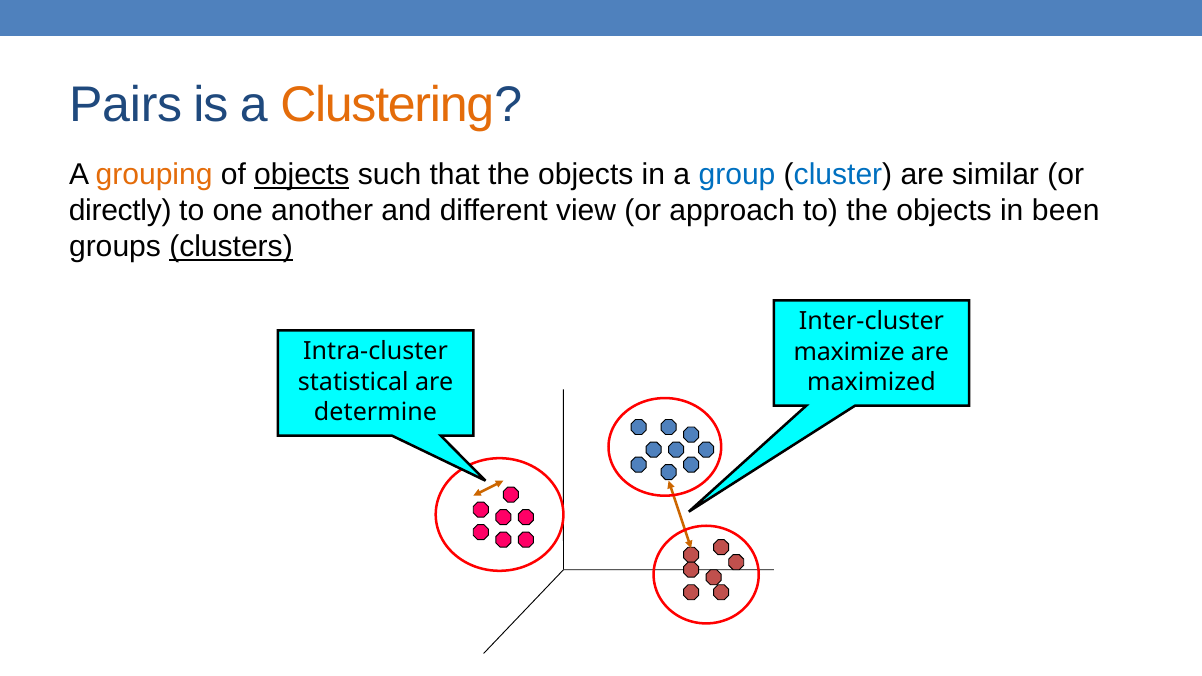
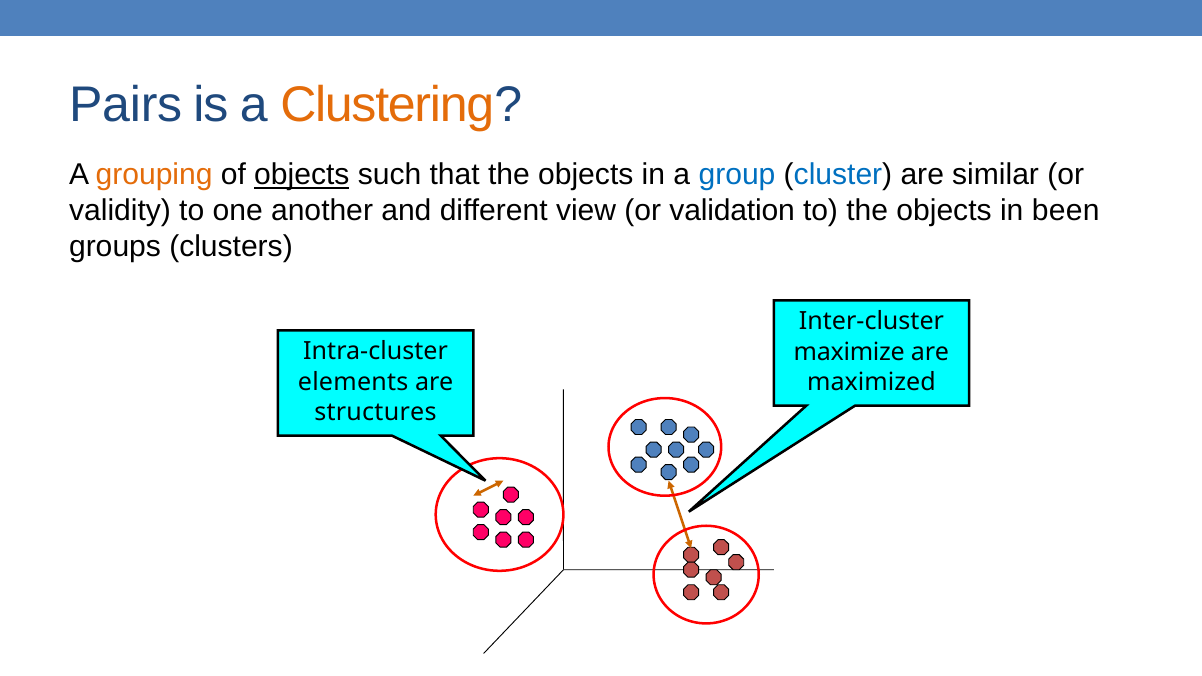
directly: directly -> validity (120, 211)
approach: approach -> validation (732, 211)
clusters underline: present -> none (231, 247)
statistical: statistical -> elements (353, 382)
determine: determine -> structures (375, 412)
